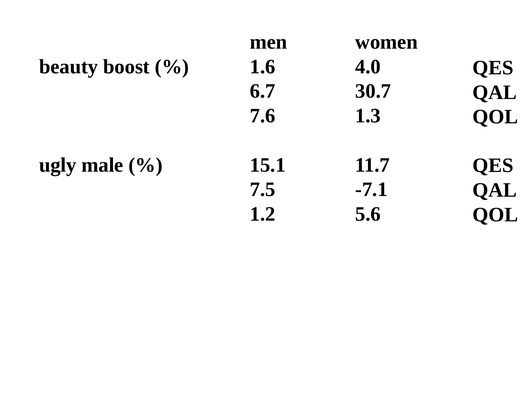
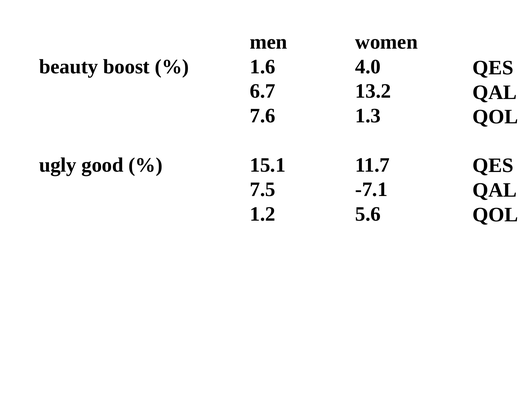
30.7: 30.7 -> 13.2 (373, 91)
male: male -> good (103, 165)
